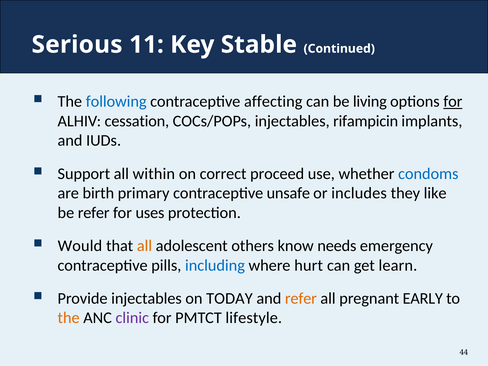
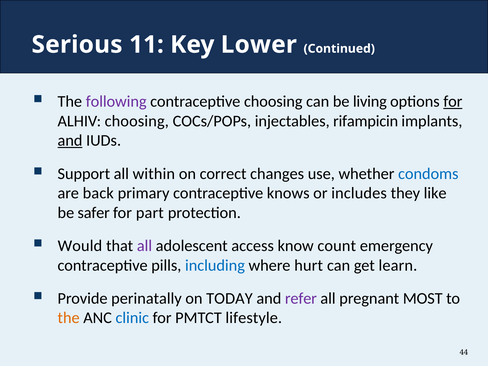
Stable: Stable -> Lower (259, 45)
following colour: blue -> purple (116, 102)
contraceptive affecting: affecting -> choosing (273, 102)
ALHIV cessation: cessation -> choosing (137, 121)
and underline: none -> present (70, 141)
proceed: proceed -> changes (277, 174)
birth: birth -> back (98, 193)
unsafe: unsafe -> knows (288, 193)
be refer: refer -> safer (94, 213)
uses: uses -> part (150, 213)
all colour: orange -> purple (144, 246)
others: others -> access (253, 246)
needs: needs -> count (337, 246)
Provide injectables: injectables -> perinatally (146, 298)
refer colour: orange -> purple (301, 298)
EARLY: EARLY -> MOST (423, 298)
clinic colour: purple -> blue (132, 318)
